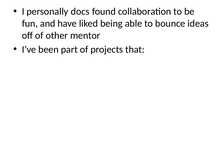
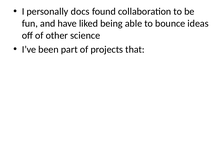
mentor: mentor -> science (85, 35)
